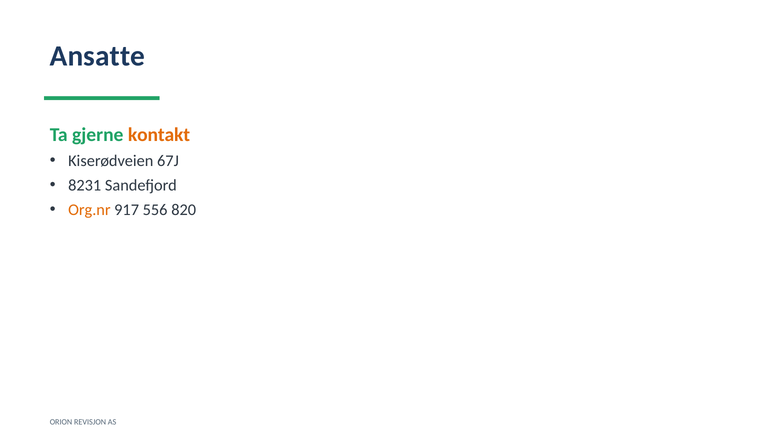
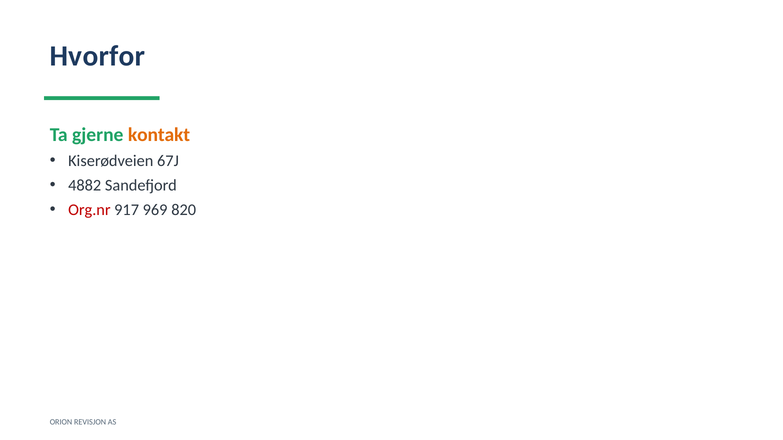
Ansatte: Ansatte -> Hvorfor (97, 56)
8231: 8231 -> 4882 (85, 185)
Org.nr colour: orange -> red (89, 210)
556: 556 -> 969 (155, 210)
